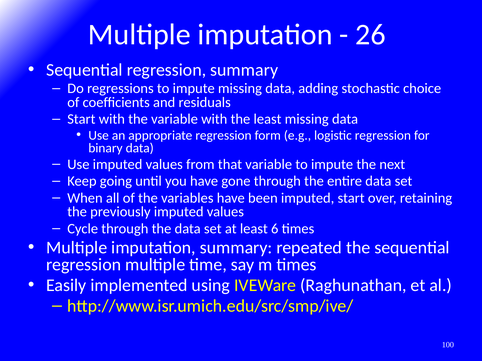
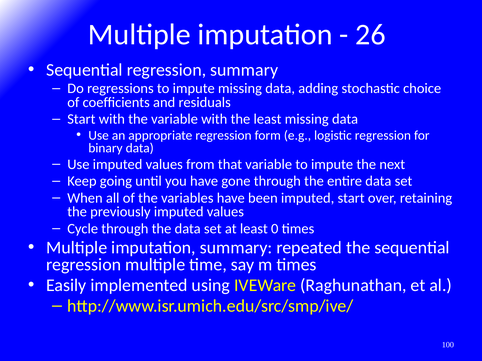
6: 6 -> 0 (275, 229)
